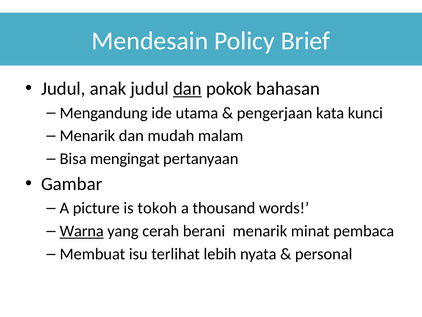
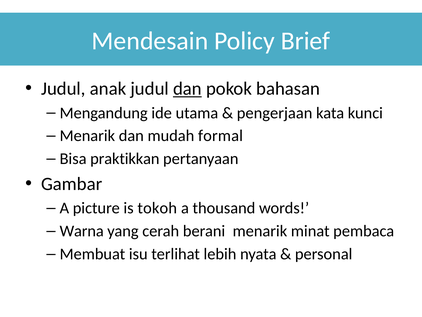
malam: malam -> formal (221, 136)
mengingat: mengingat -> praktikkan (125, 159)
Warna underline: present -> none (82, 231)
